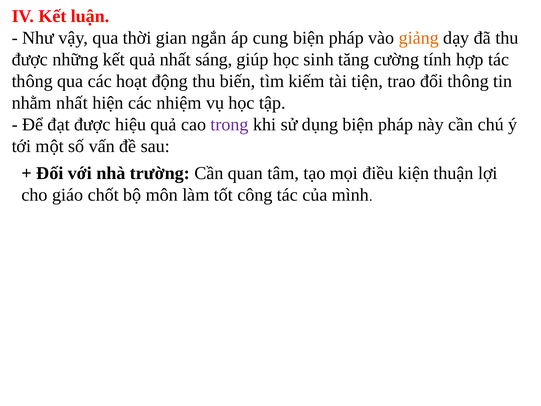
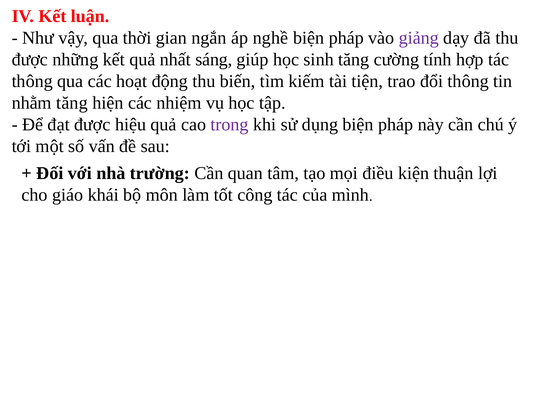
cung: cung -> nghề (270, 38)
giảng colour: orange -> purple (419, 38)
nhằm nhất: nhất -> tăng (72, 103)
chốt: chốt -> khái (103, 195)
